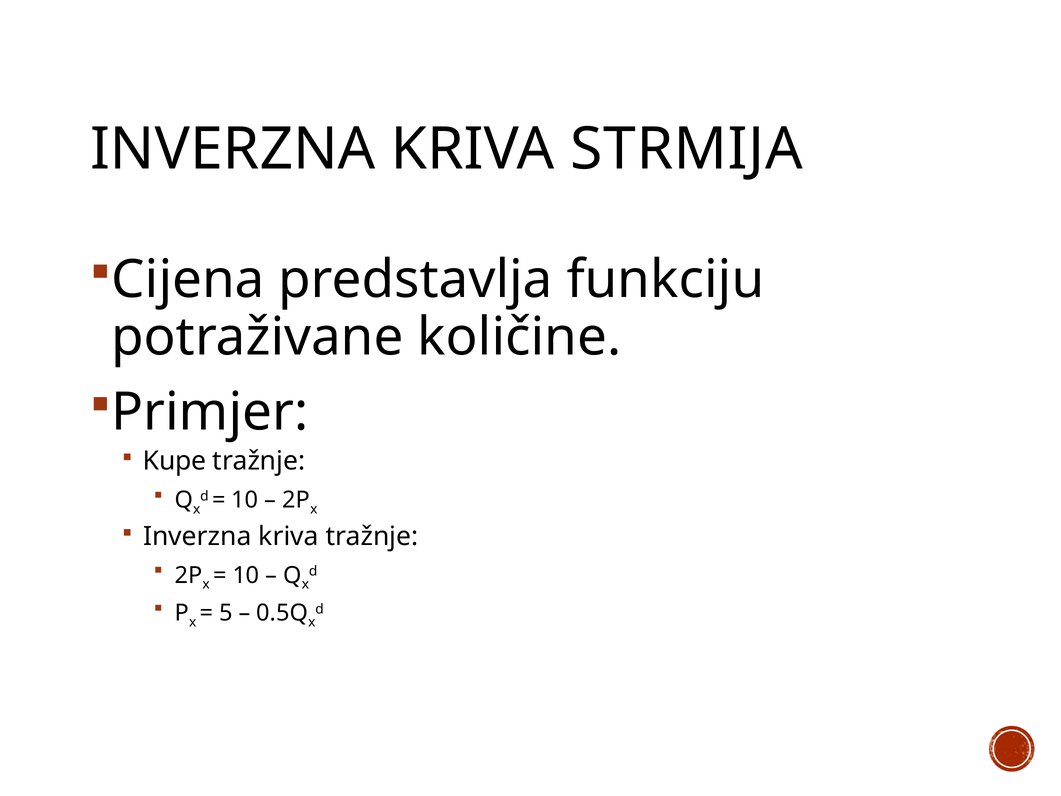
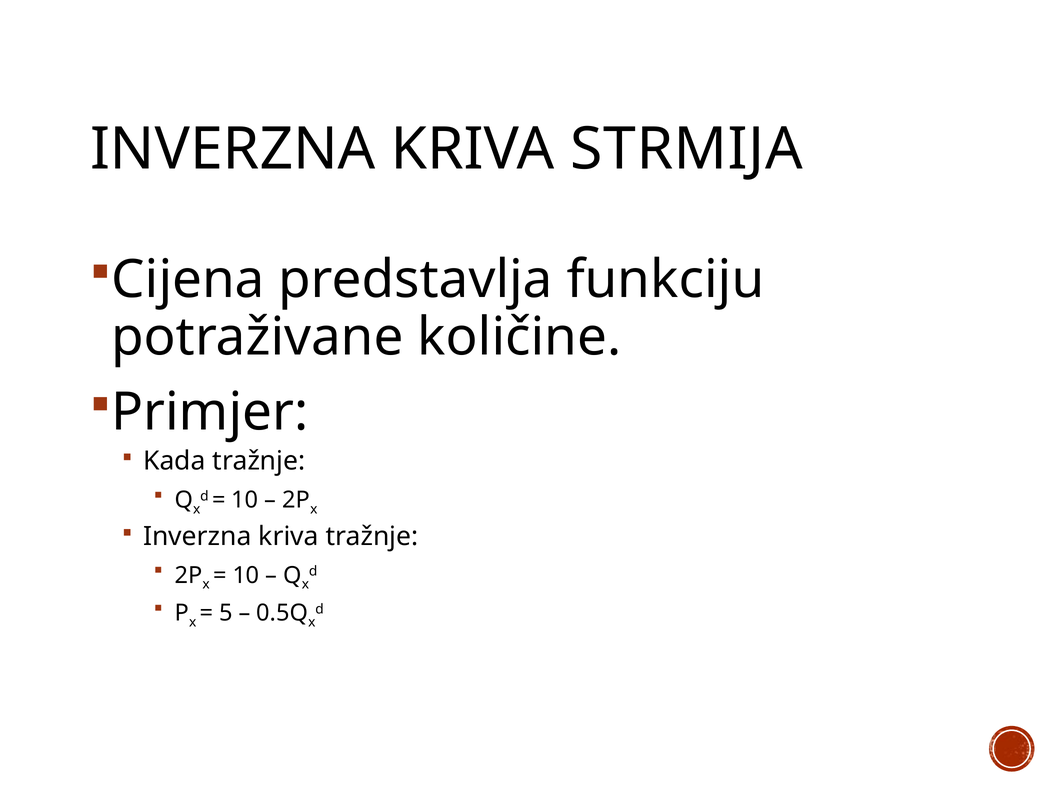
Kupe: Kupe -> Kada (174, 461)
